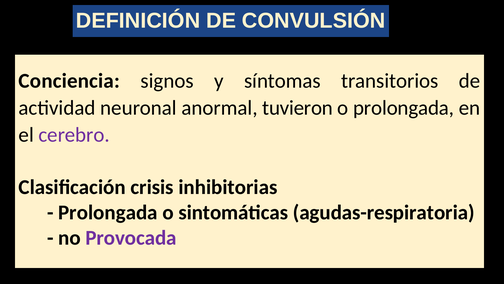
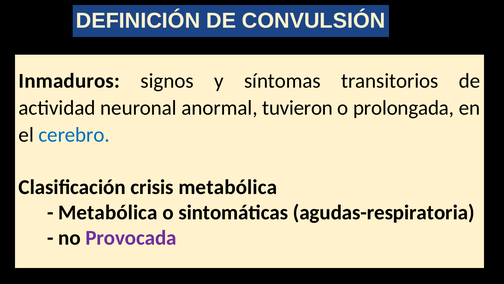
Conciencia: Conciencia -> Inmaduros (69, 81)
cerebro colour: purple -> blue (74, 135)
crisis inhibitorias: inhibitorias -> metabólica (228, 187)
Prolongada: Prolongada -> Metabólica (108, 212)
